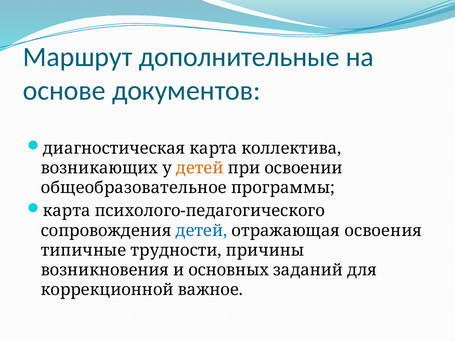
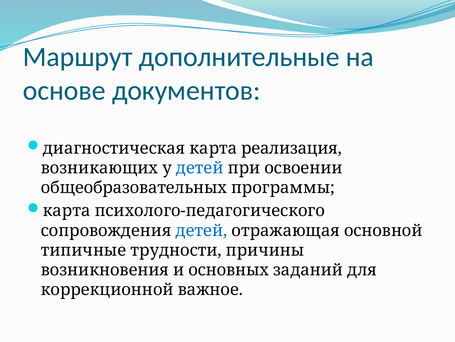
коллектива: коллектива -> реализация (292, 148)
детей colour: orange -> blue (200, 168)
общеобразовательное: общеобразовательное -> общеобразовательных (134, 187)
освоения: освоения -> основной (383, 230)
